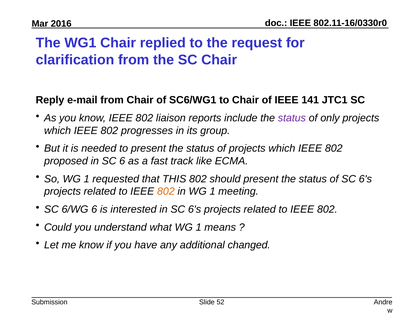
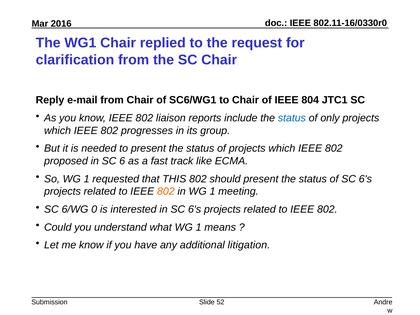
141: 141 -> 804 (310, 100)
status colour: purple -> blue (292, 118)
6/WG 6: 6 -> 0 (94, 209)
changed: changed -> litigation (249, 245)
